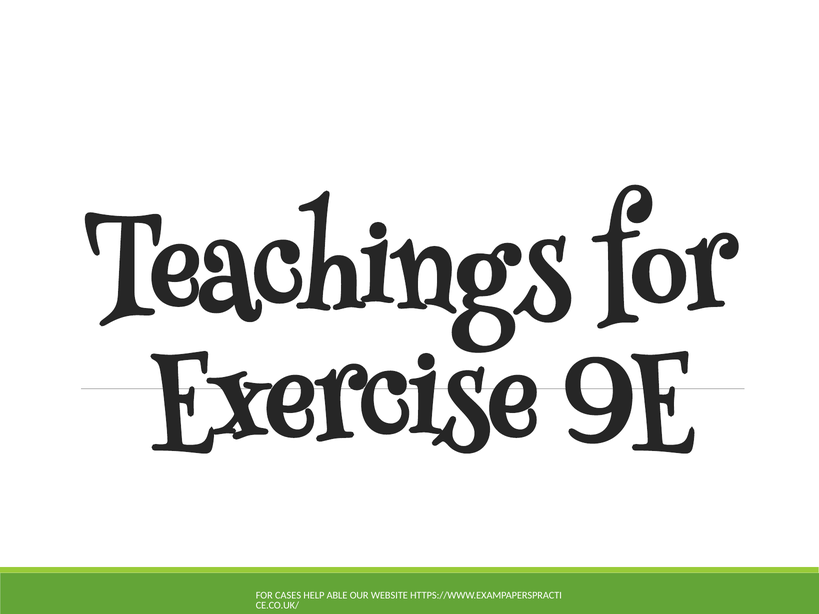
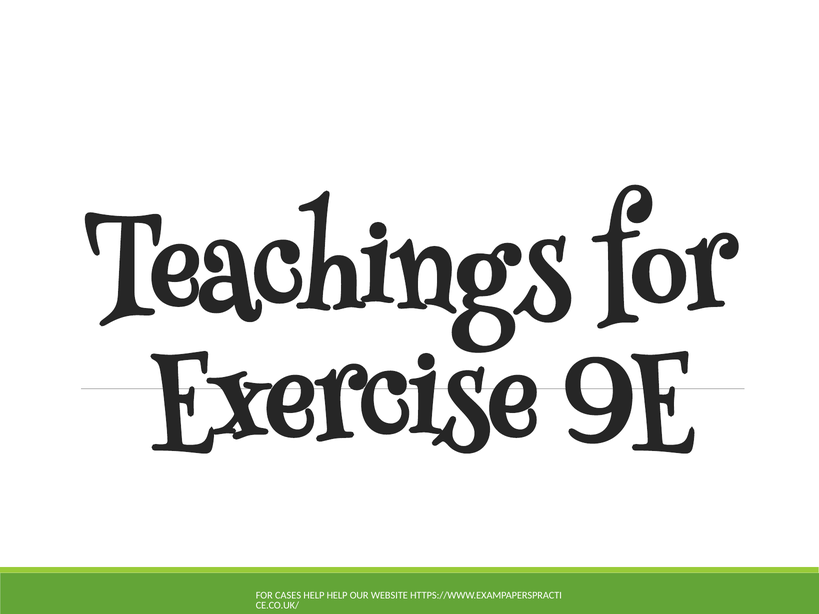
HELP ABLE: ABLE -> HELP (337, 596)
